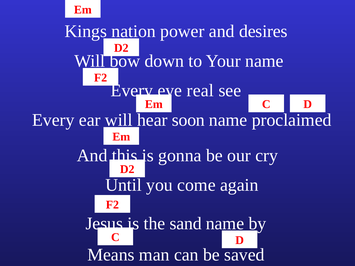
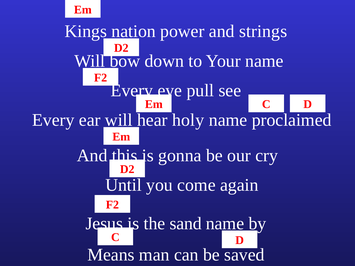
desires: desires -> strings (263, 31)
real: real -> pull (200, 91)
soon: soon -> holy (188, 120)
